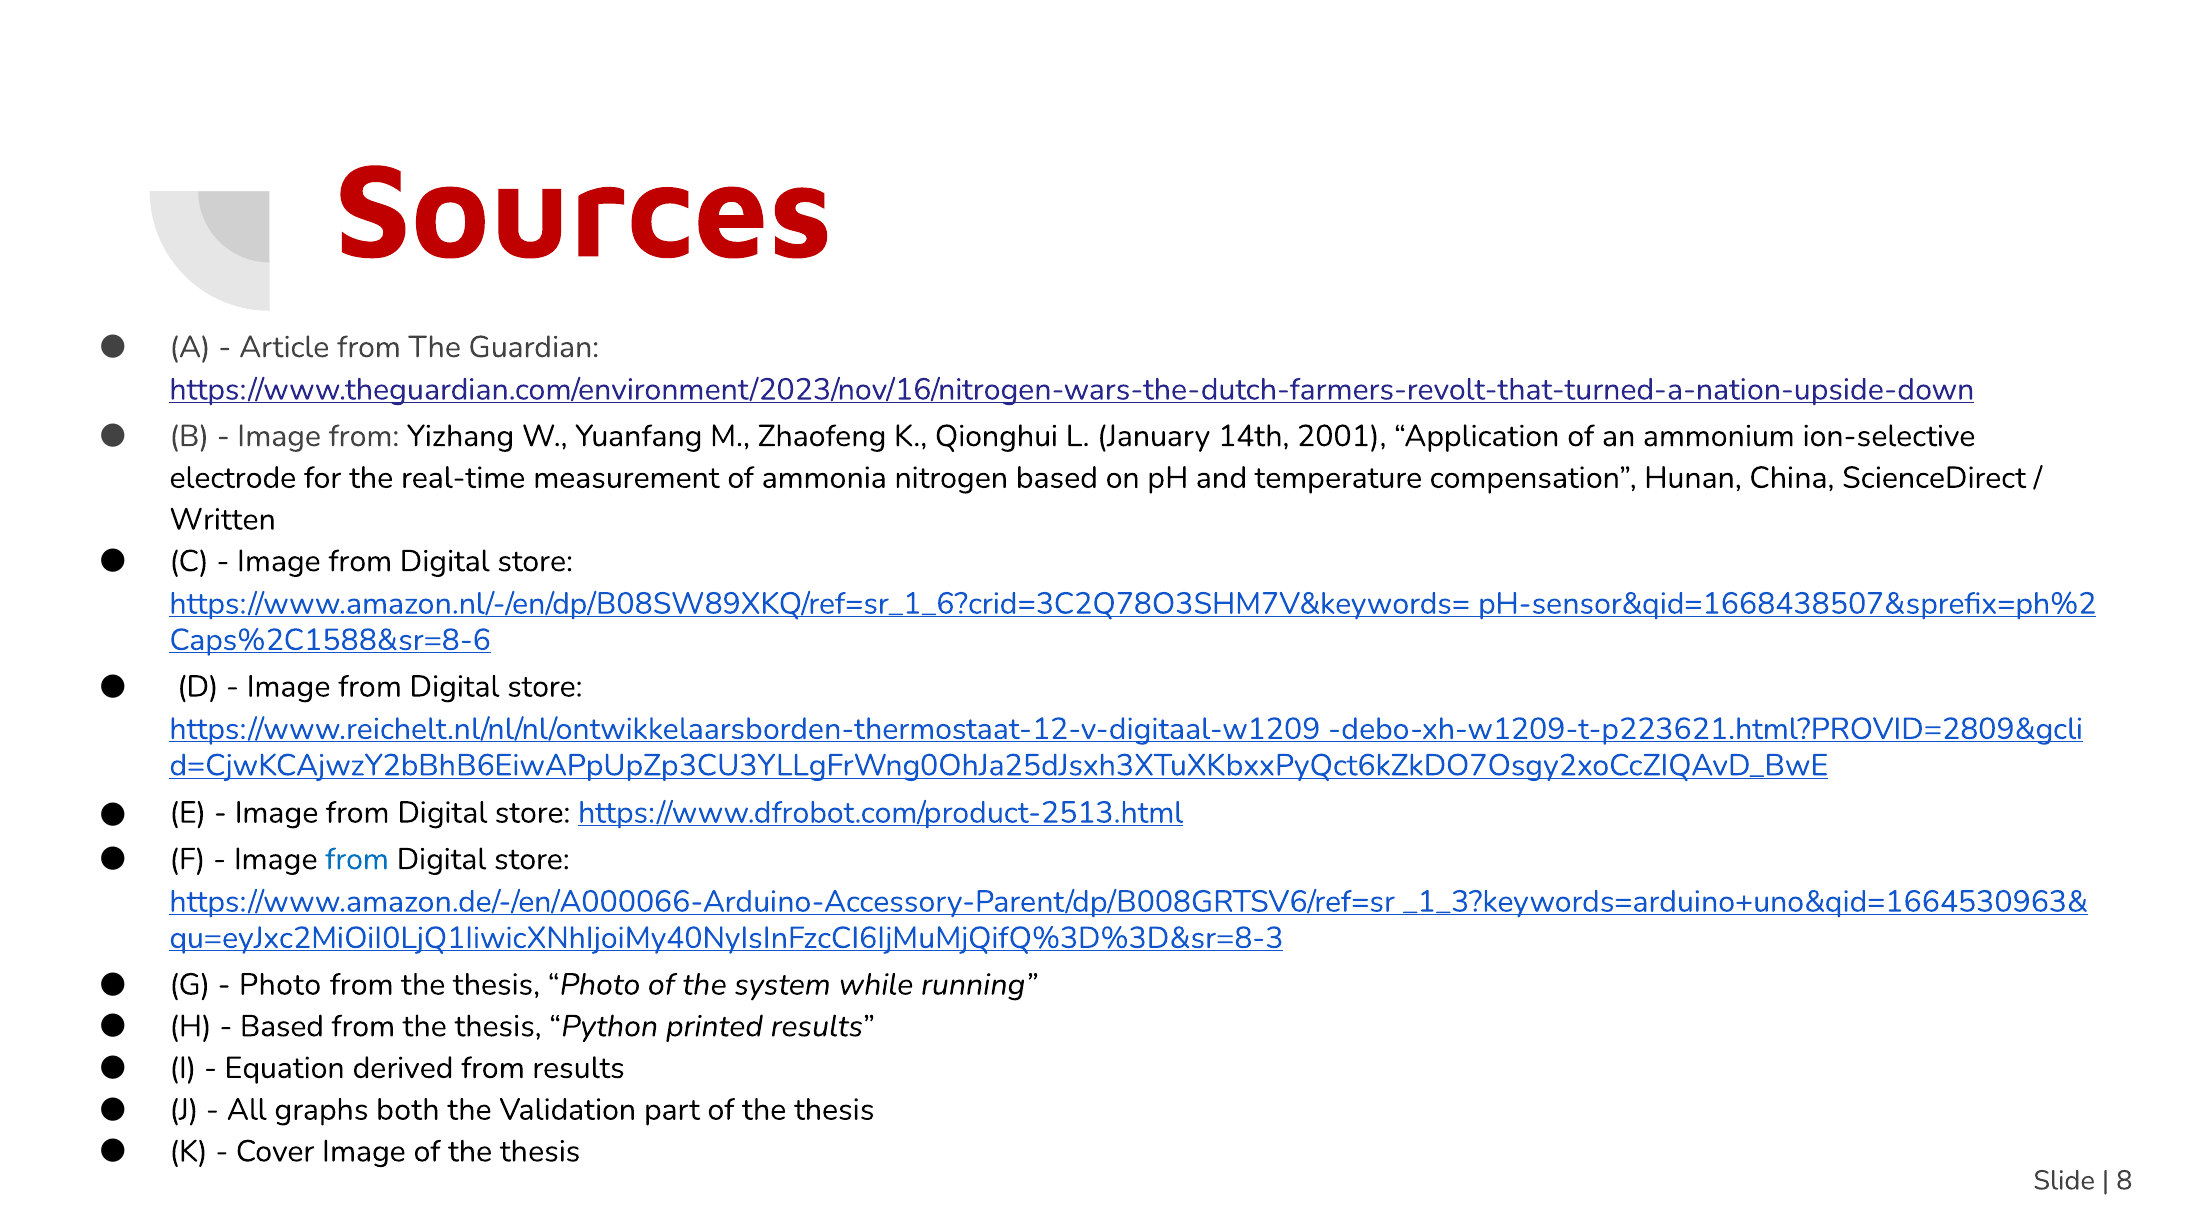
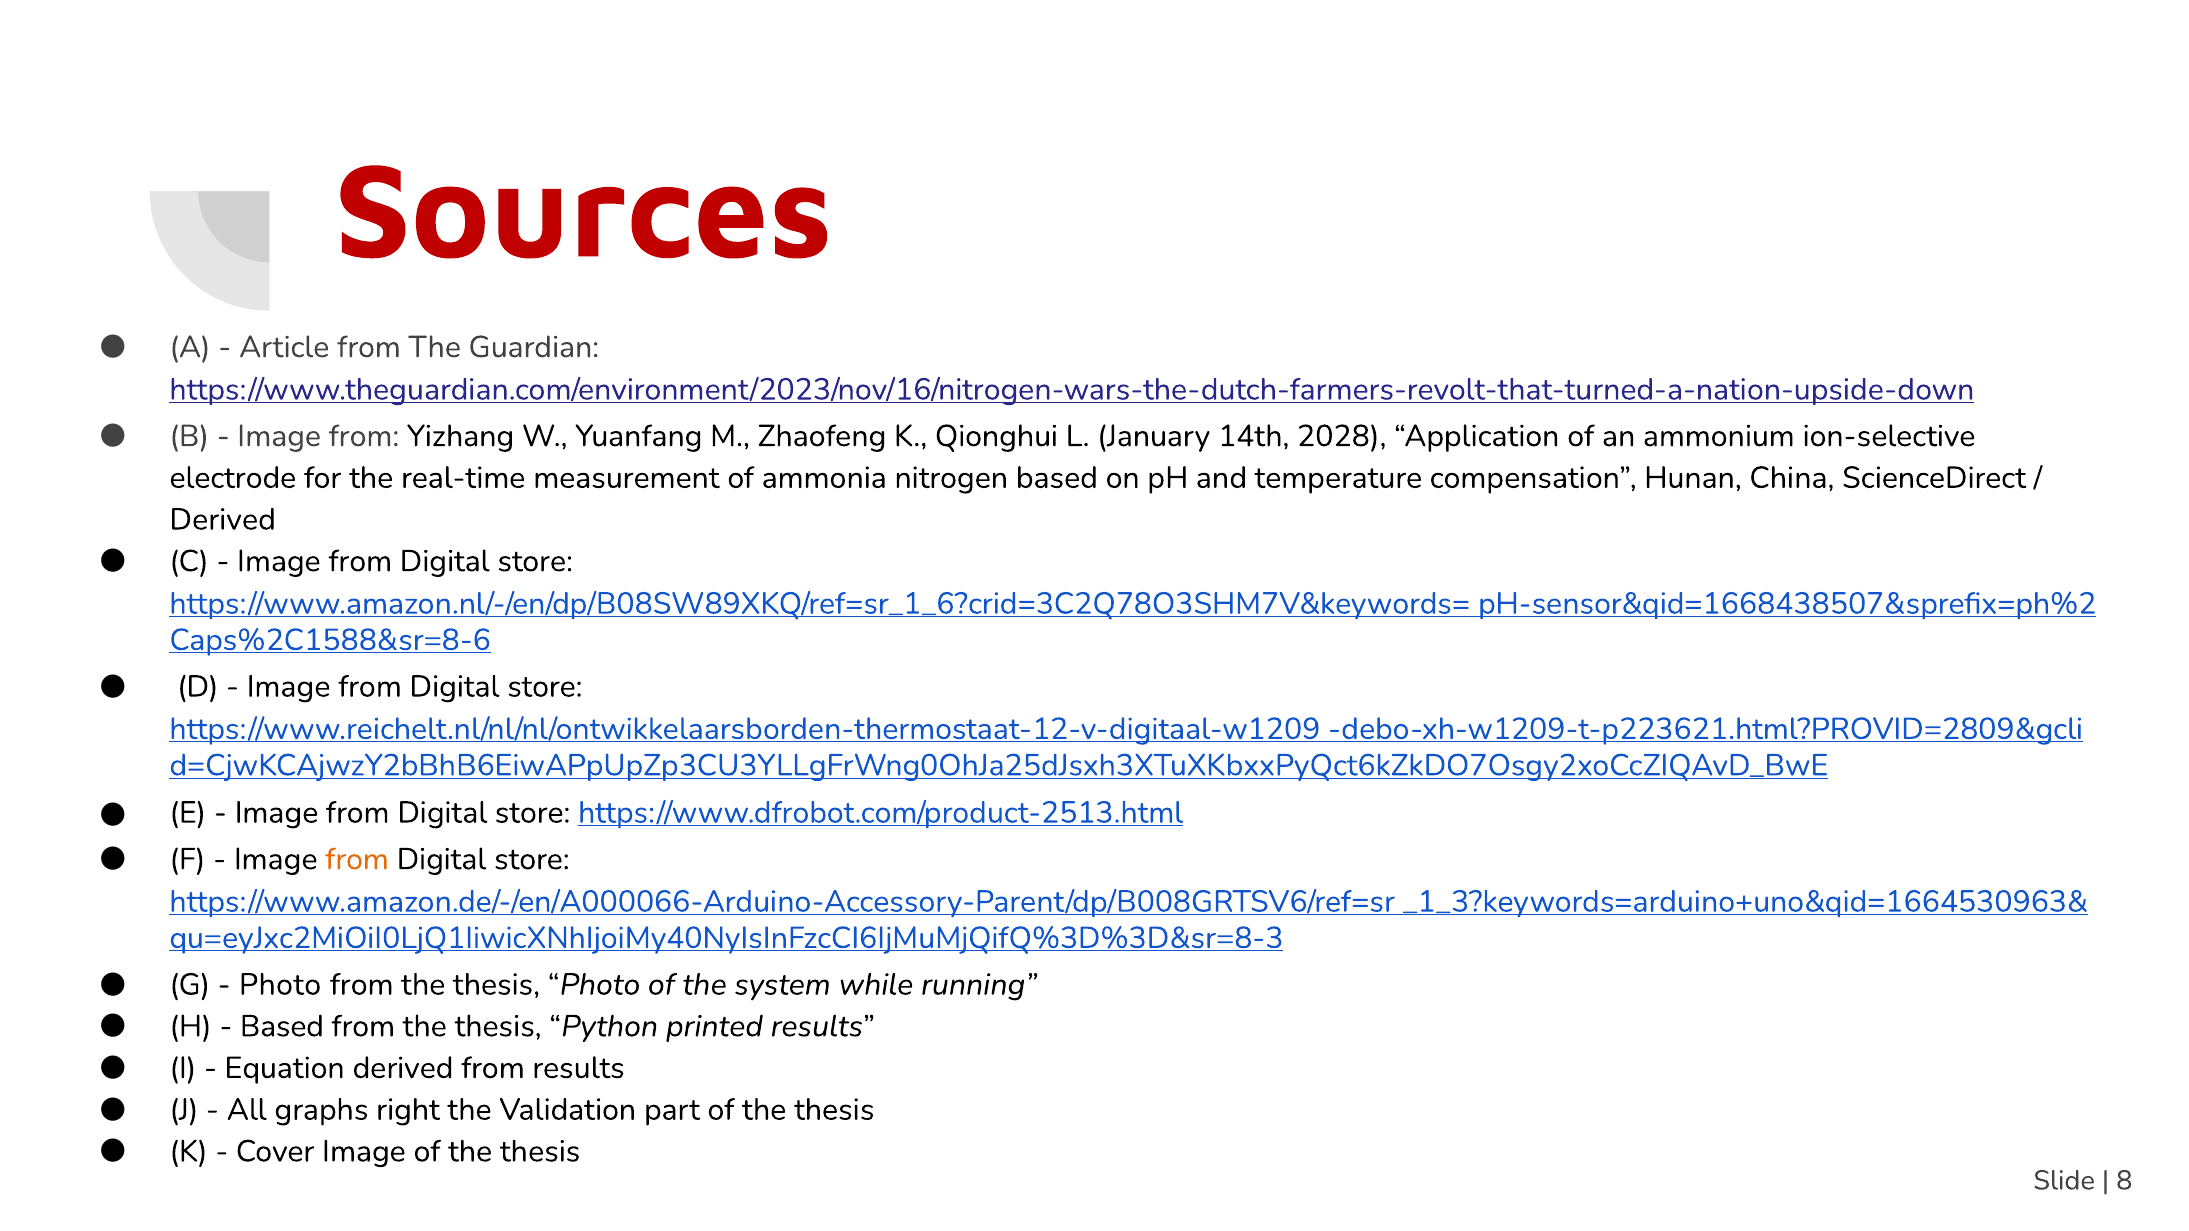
2001: 2001 -> 2028 (1342, 436)
Written: Written -> Derived (223, 520)
from colour: blue -> orange (357, 859)
both: both -> right (408, 1110)
